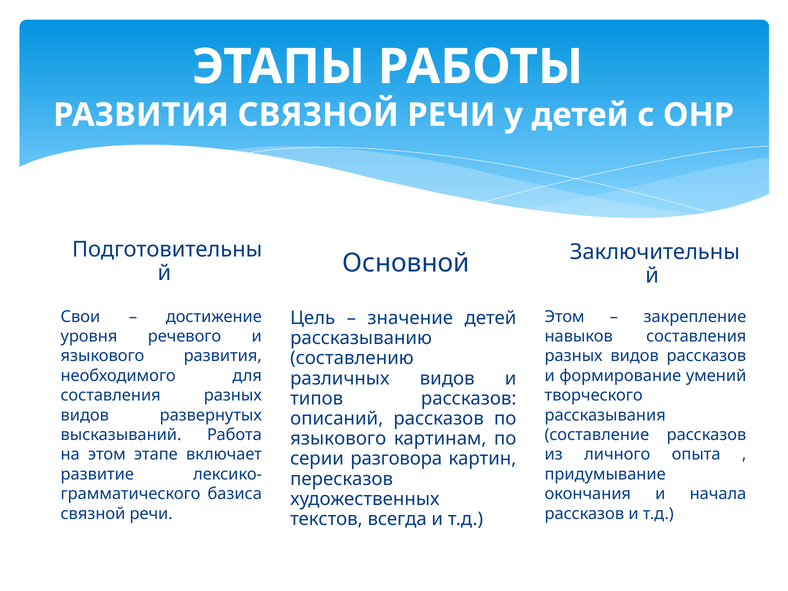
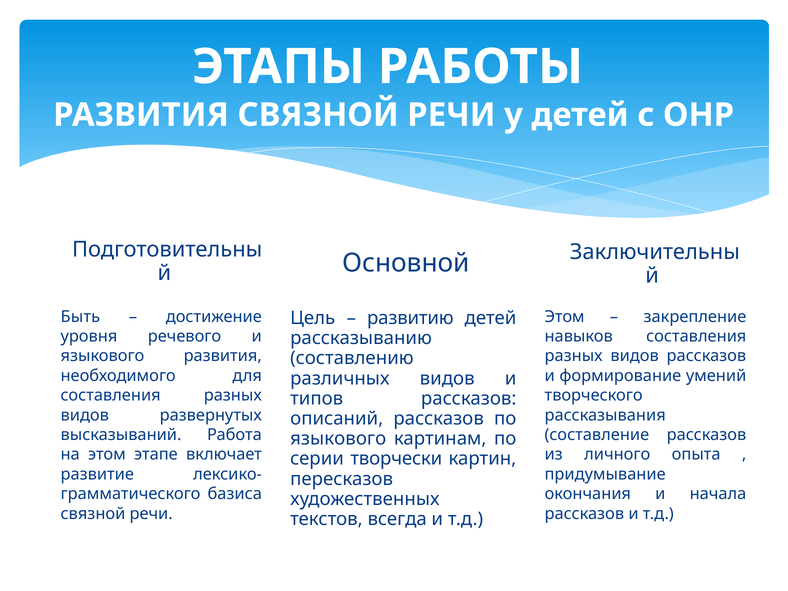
Свои: Свои -> Быть (80, 317)
значение: значение -> развитию (410, 318)
разговора: разговора -> творчески (396, 459)
